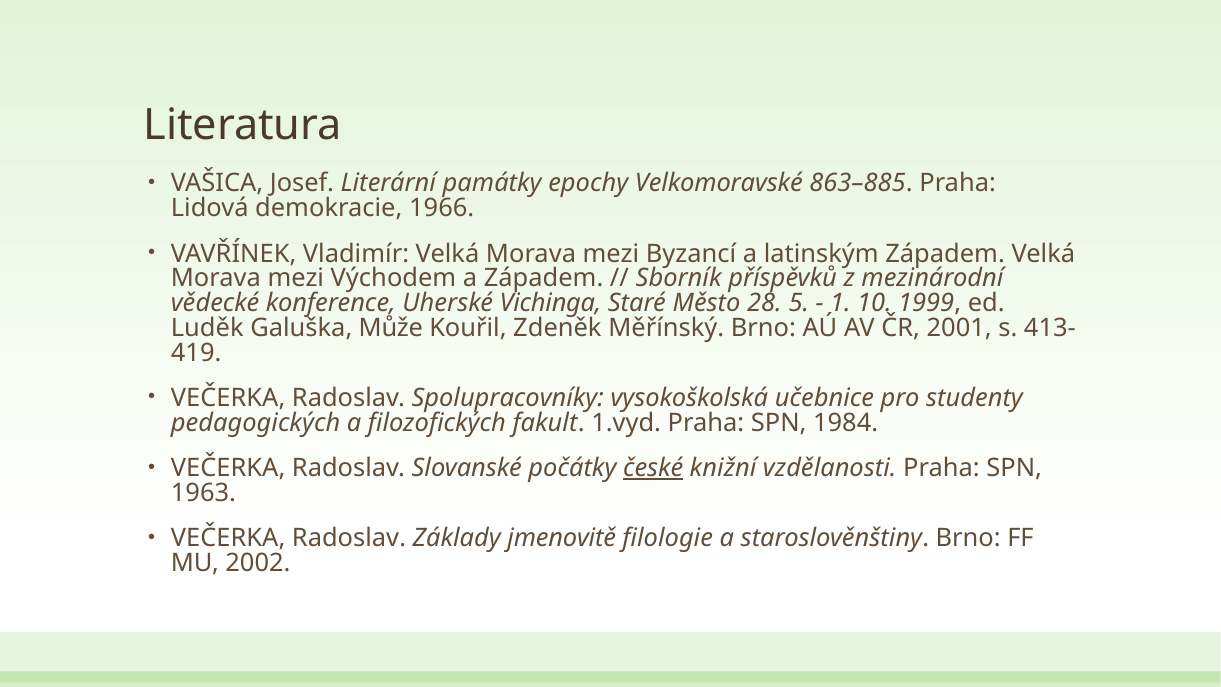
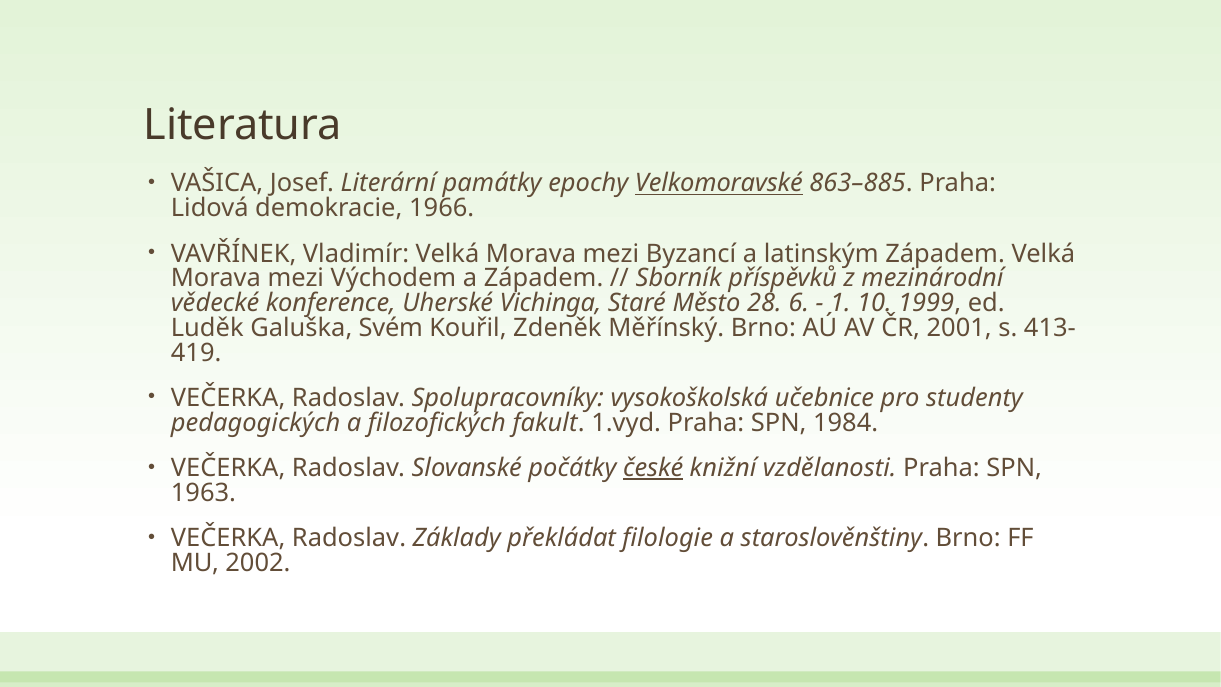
Velkomoravské underline: none -> present (719, 184)
5: 5 -> 6 (799, 303)
Může: Může -> Svém (391, 328)
jmenovitě: jmenovitě -> překládat (562, 538)
